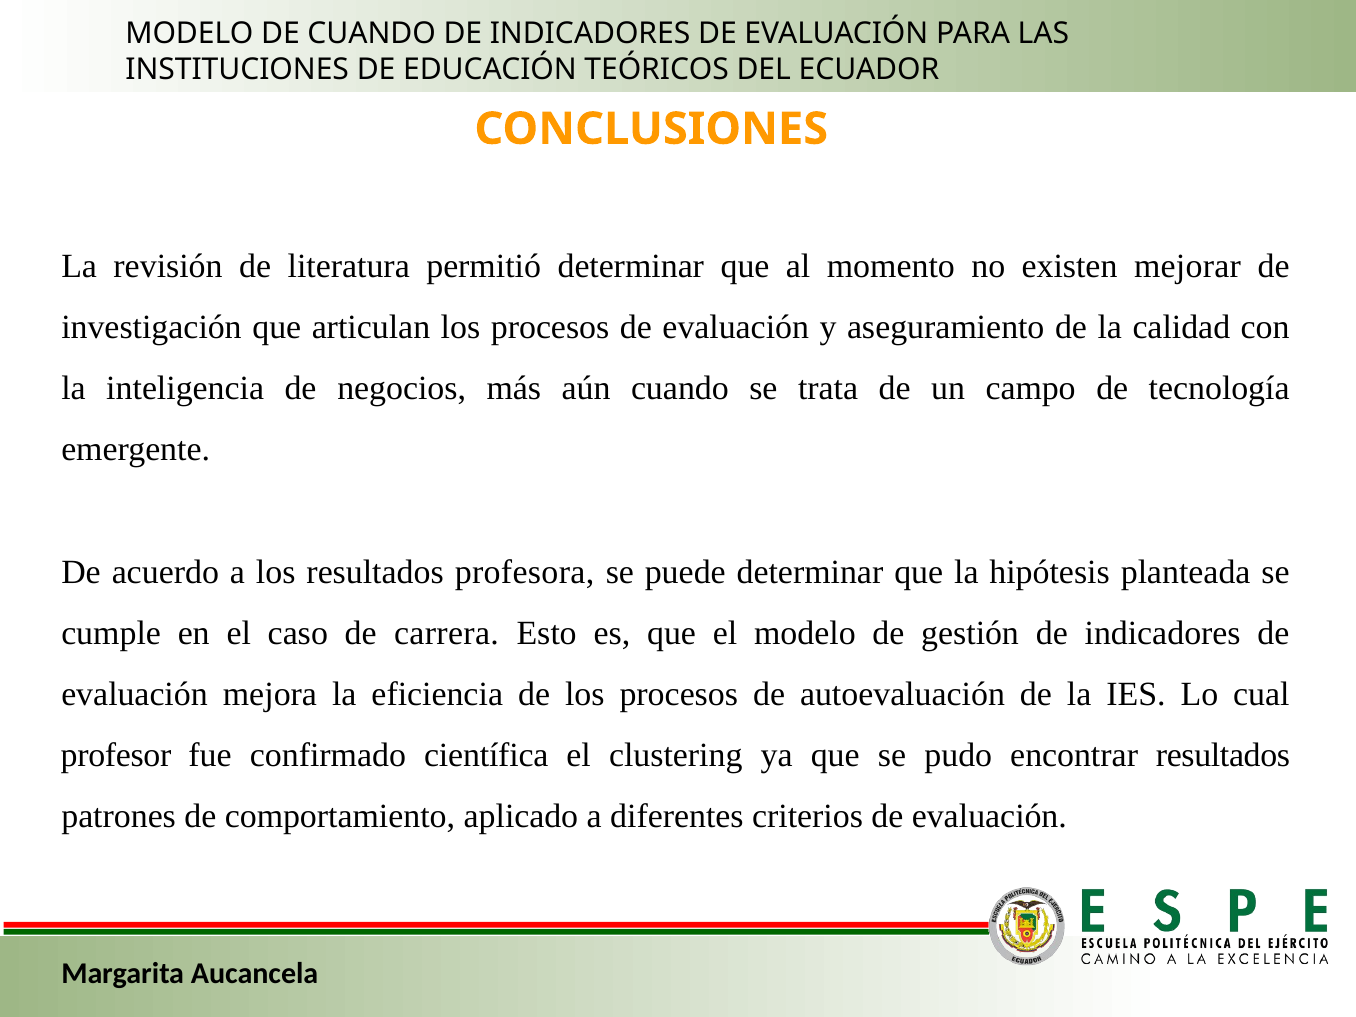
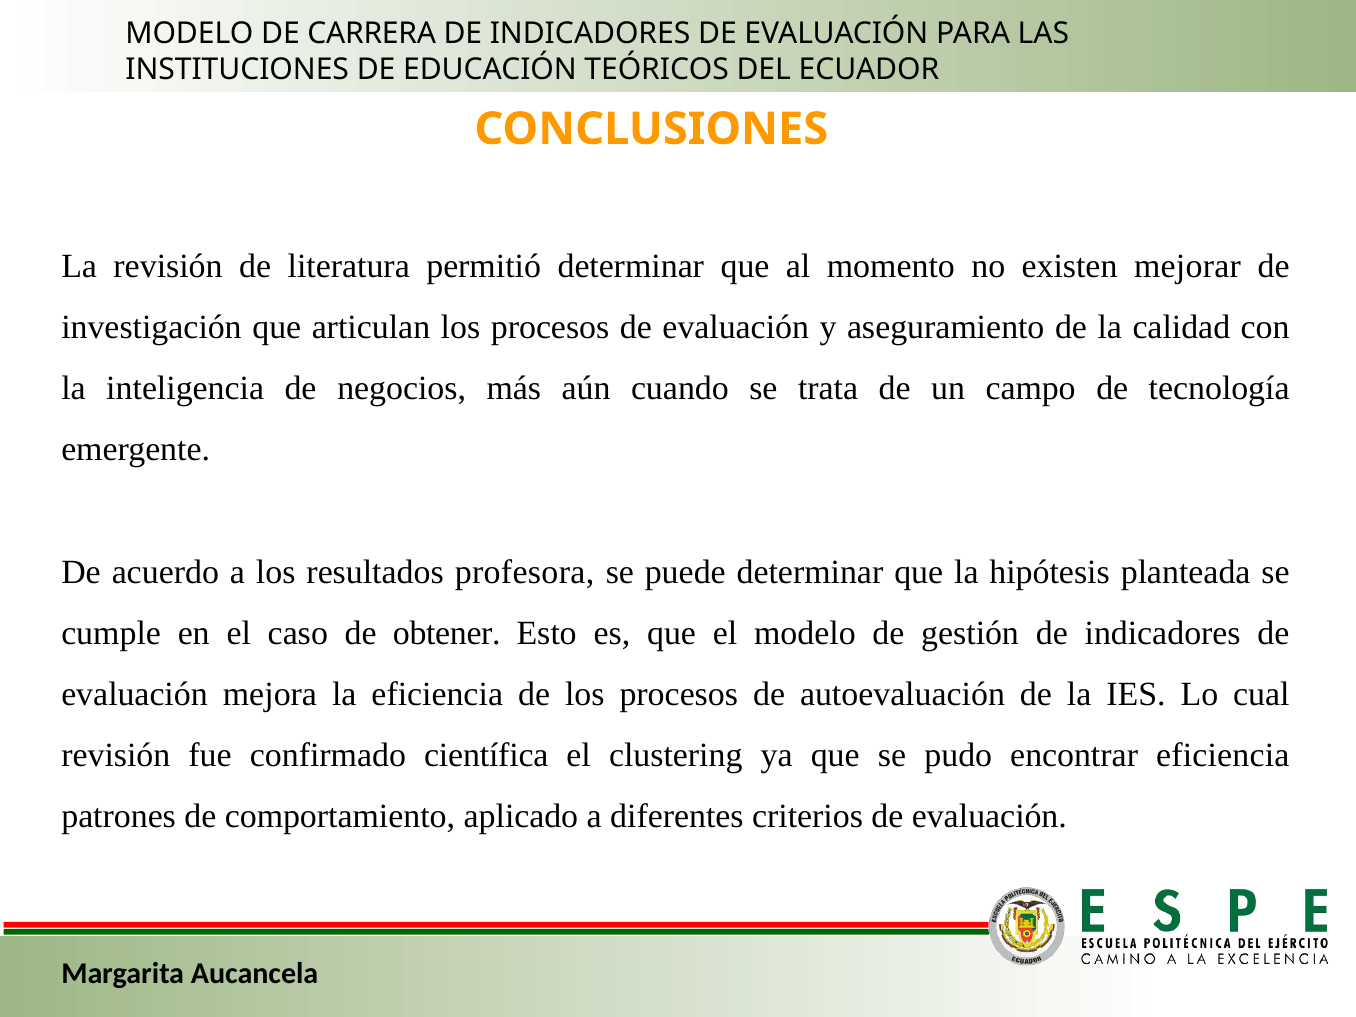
DE CUANDO: CUANDO -> CARRERA (372, 34)
carrera: carrera -> obtener (447, 633)
profesor: profesor -> revisión (116, 755)
encontrar resultados: resultados -> eficiencia (1223, 755)
